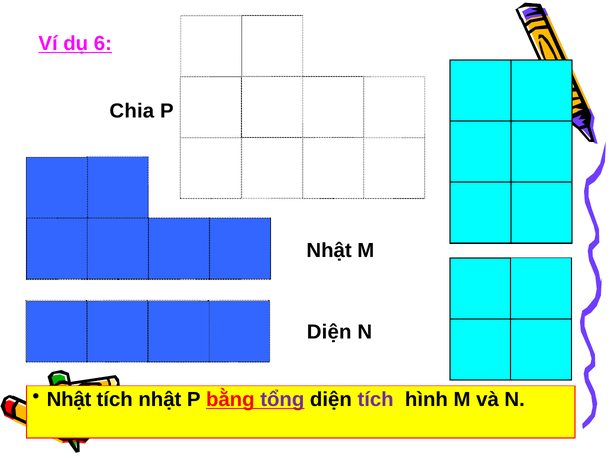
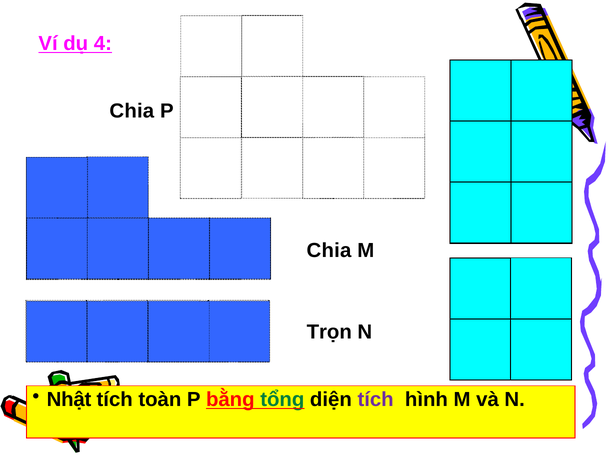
6: 6 -> 4 (103, 44)
Nhật: Nhật -> Chia (329, 251)
Diện: Diện -> Trọn (329, 332)
tích nhật: nhật -> toàn (160, 400)
tổng colour: purple -> green (282, 400)
